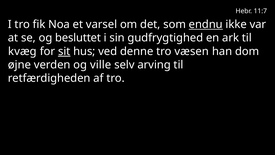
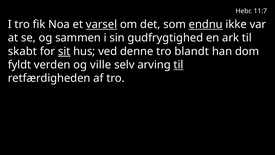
varsel underline: none -> present (102, 24)
besluttet: besluttet -> sammen (78, 38)
kvæg: kvæg -> skabt (22, 51)
væsen: væsen -> blandt (192, 51)
øjne: øjne -> fyldt (20, 65)
til underline: none -> present (178, 65)
